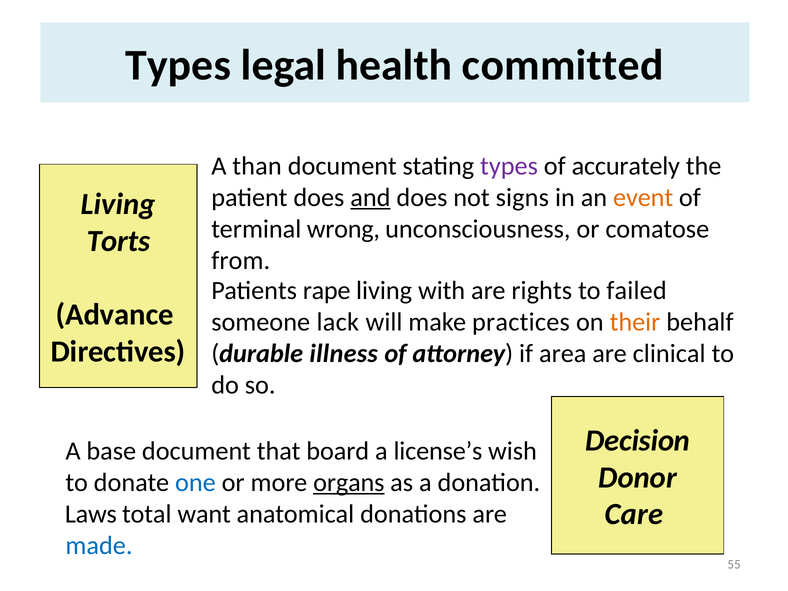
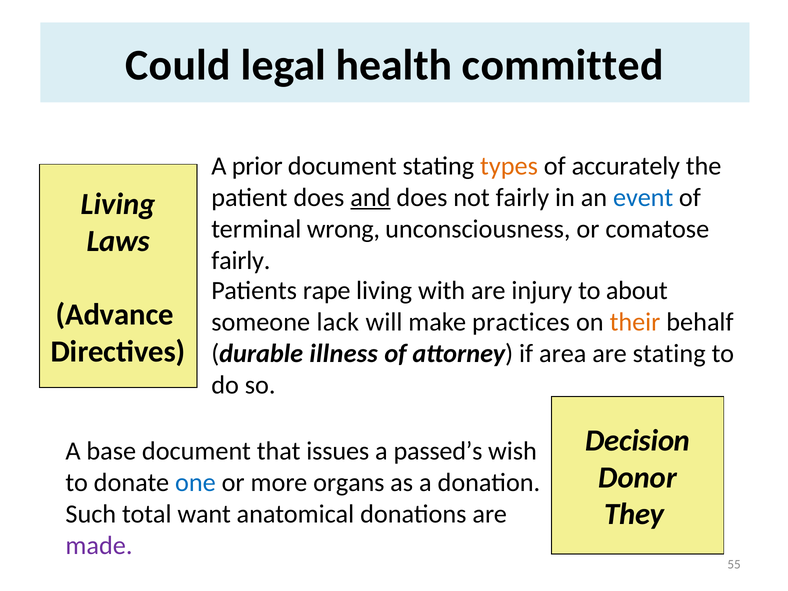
Types: Types -> Could (178, 65)
than: than -> prior (257, 166)
types colour: purple -> orange (509, 166)
not signs: signs -> fairly (522, 197)
event colour: orange -> blue (643, 197)
Torts: Torts -> Laws (118, 241)
from: from -> fairly (241, 260)
rights: rights -> injury (542, 291)
failed: failed -> about (637, 291)
are clinical: clinical -> stating (669, 354)
board: board -> issues (338, 451)
license’s: license’s -> passed’s (438, 451)
organs underline: present -> none (349, 483)
Care: Care -> They (634, 514)
Laws: Laws -> Such (91, 514)
made colour: blue -> purple (99, 546)
